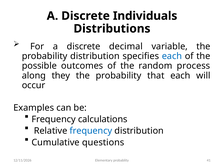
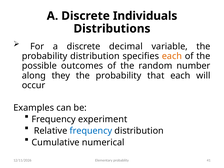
each colour: blue -> orange (172, 56)
process: process -> number (193, 66)
calculations: calculations -> experiment (103, 119)
questions: questions -> numerical (103, 142)
